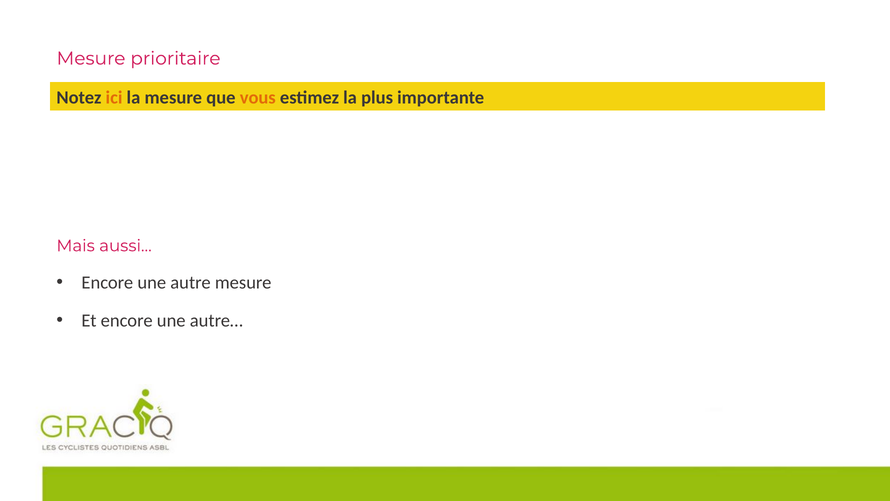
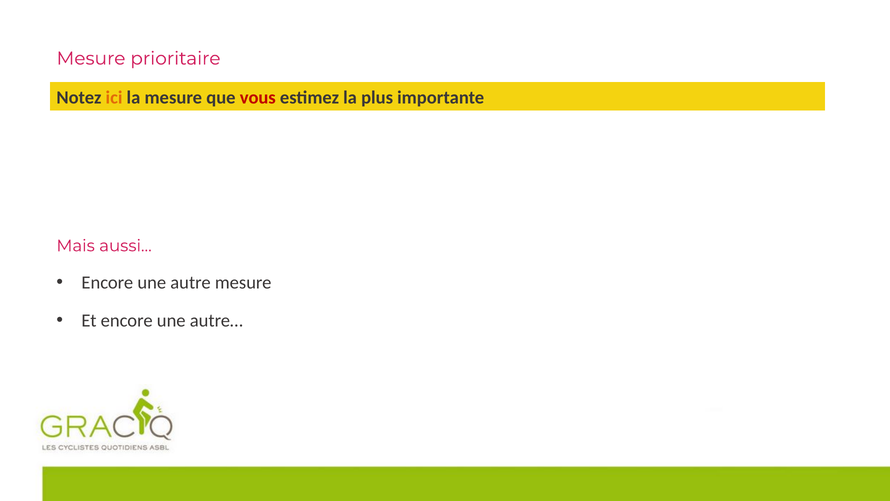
vous colour: orange -> red (258, 97)
